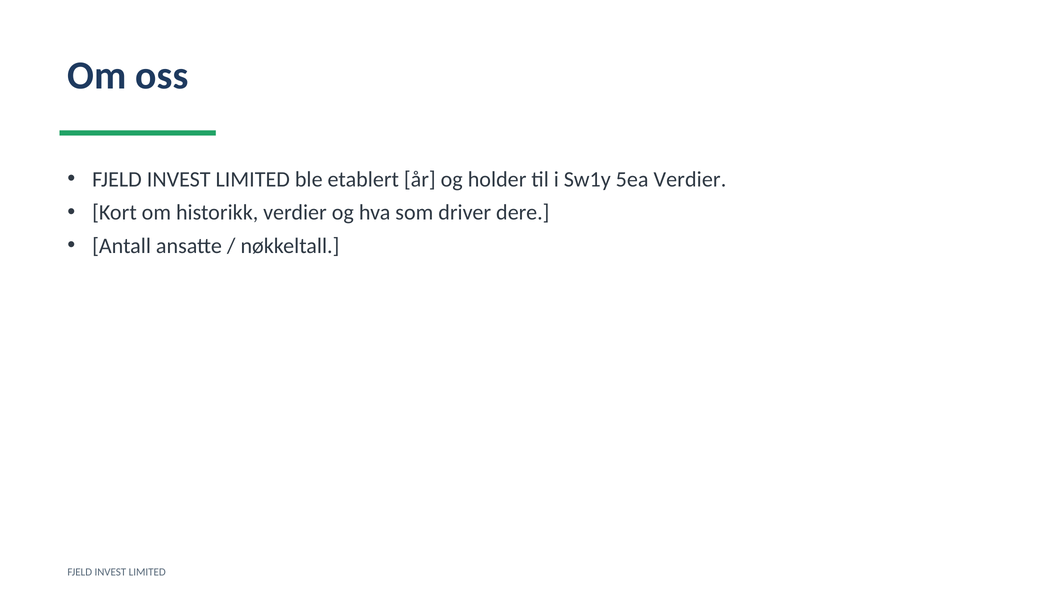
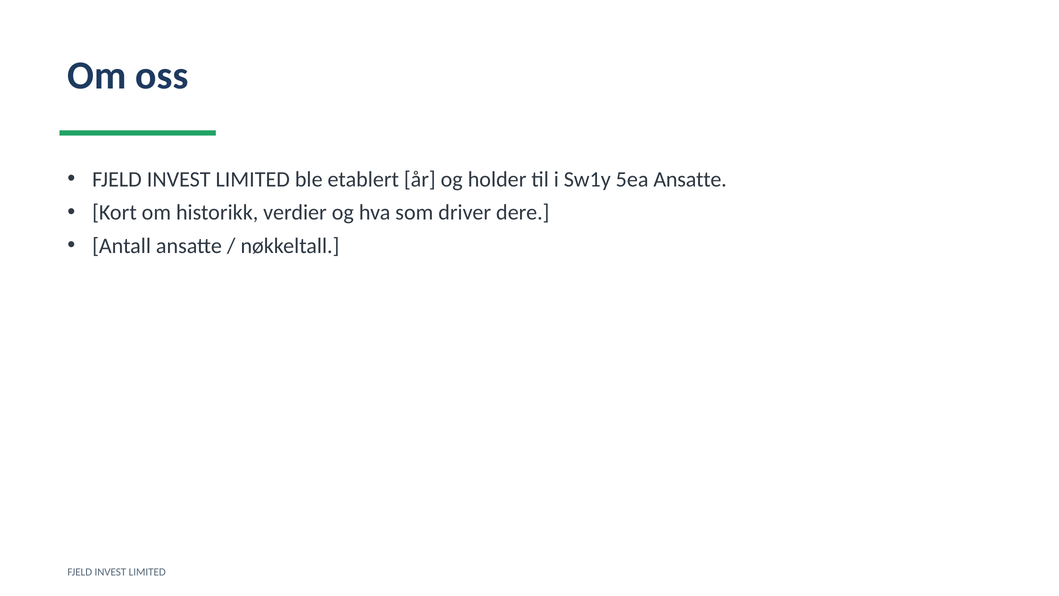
5ea Verdier: Verdier -> Ansatte (690, 179)
